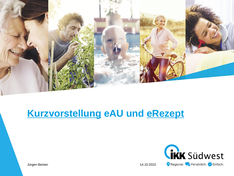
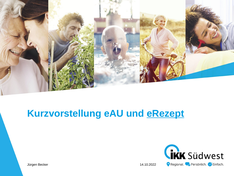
Kurzvorstellung underline: present -> none (64, 113)
